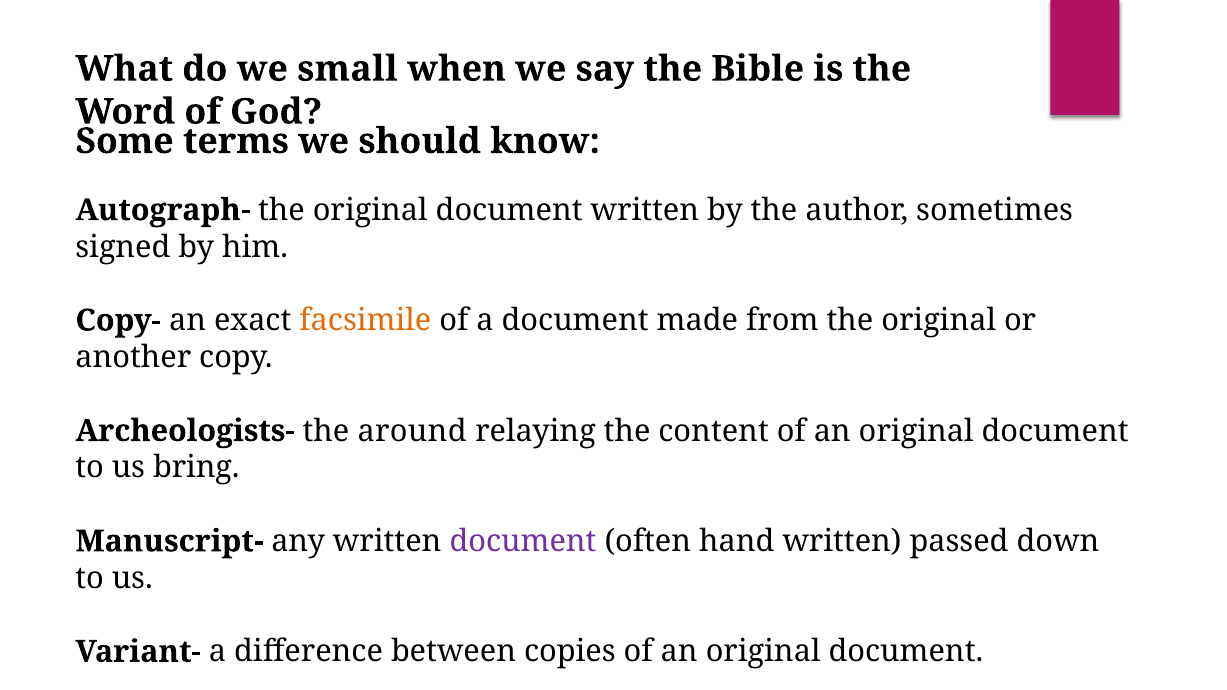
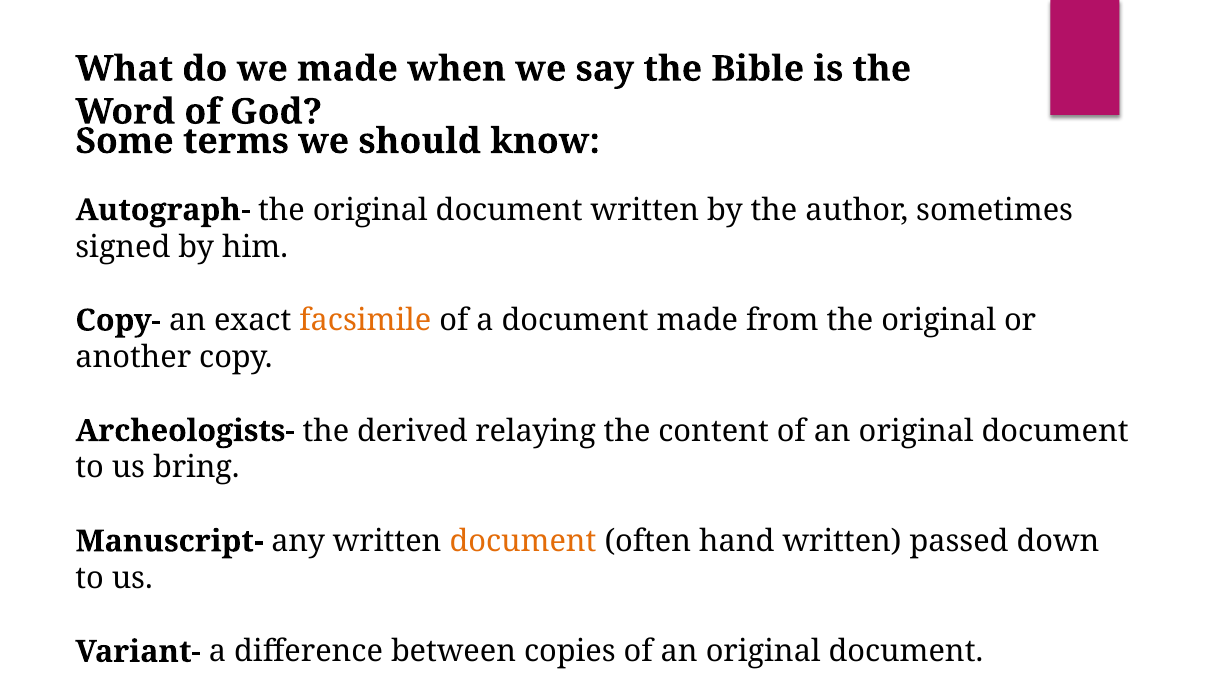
we small: small -> made (348, 69)
around: around -> derived (412, 431)
document colour: purple -> orange (523, 541)
